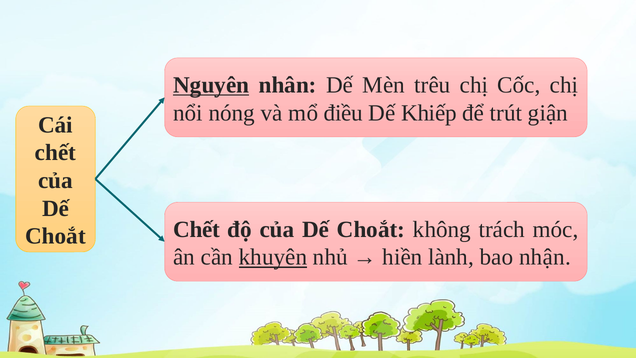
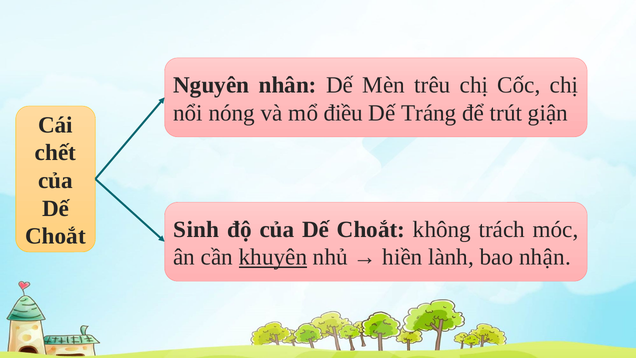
Nguyên underline: present -> none (211, 85)
Khiếp: Khiếp -> Tráng (429, 113)
Chết: Chết -> Sinh (196, 229)
